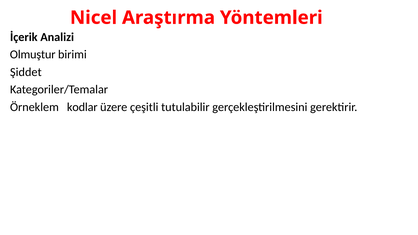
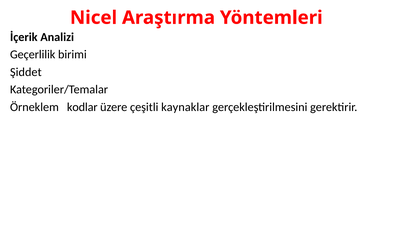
Olmuştur: Olmuştur -> Geçerlilik (33, 55)
tutulabilir: tutulabilir -> kaynaklar (185, 107)
